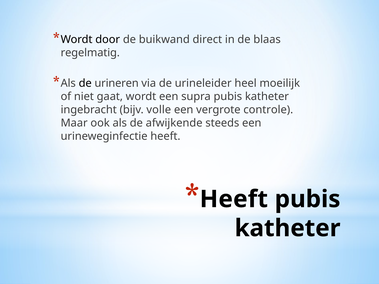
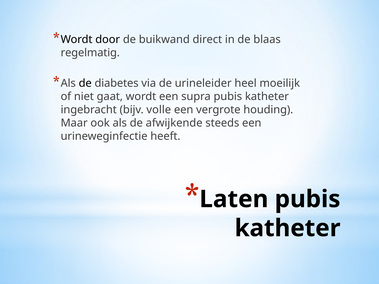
urineren: urineren -> diabetes (117, 83)
controle: controle -> houding (268, 110)
Heeft: Heeft -> Laten (234, 199)
